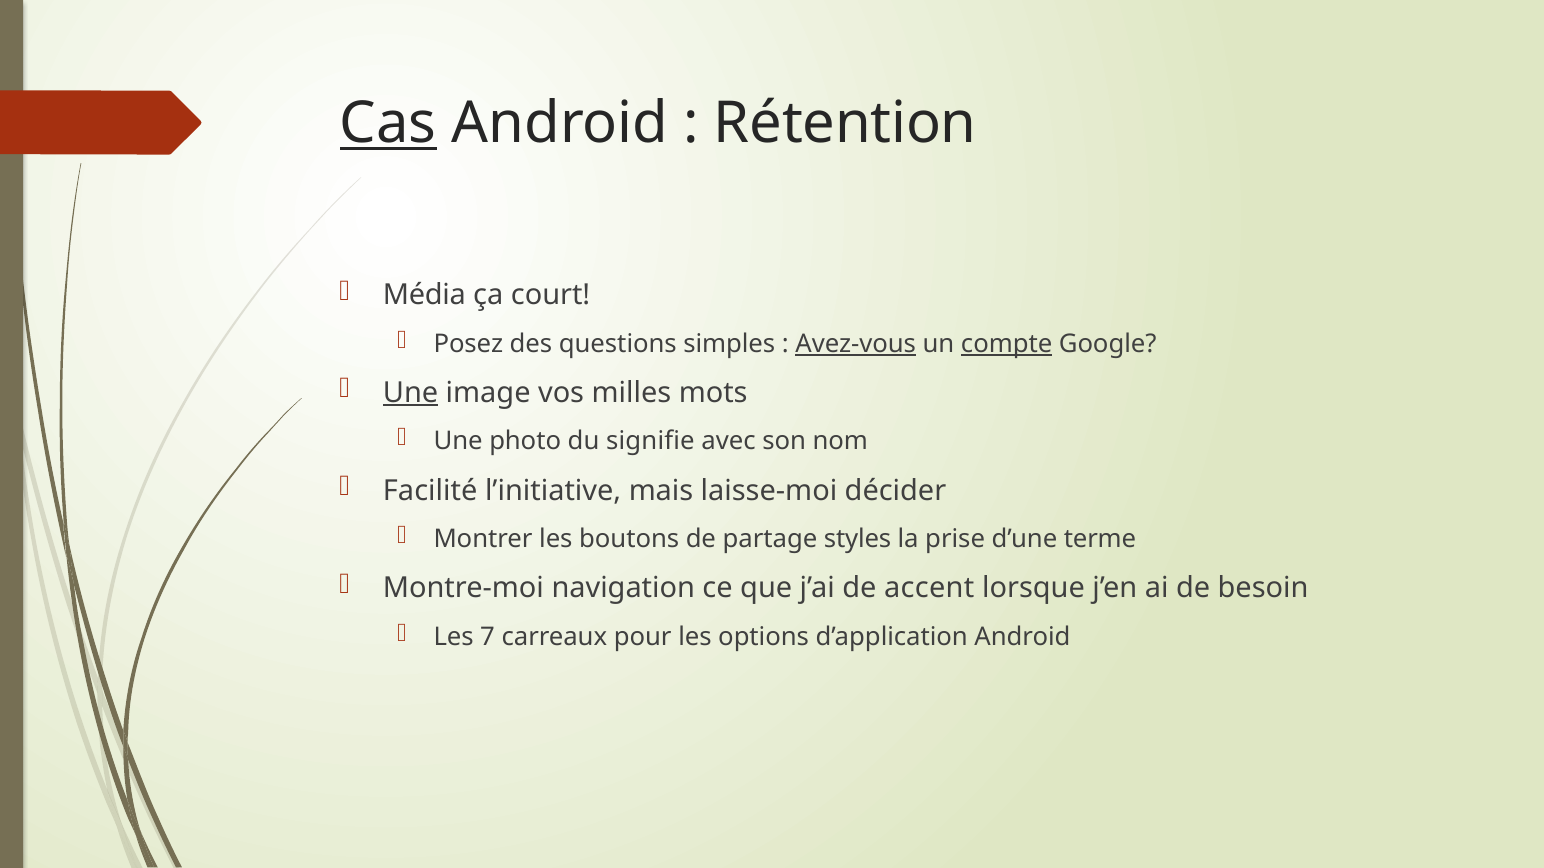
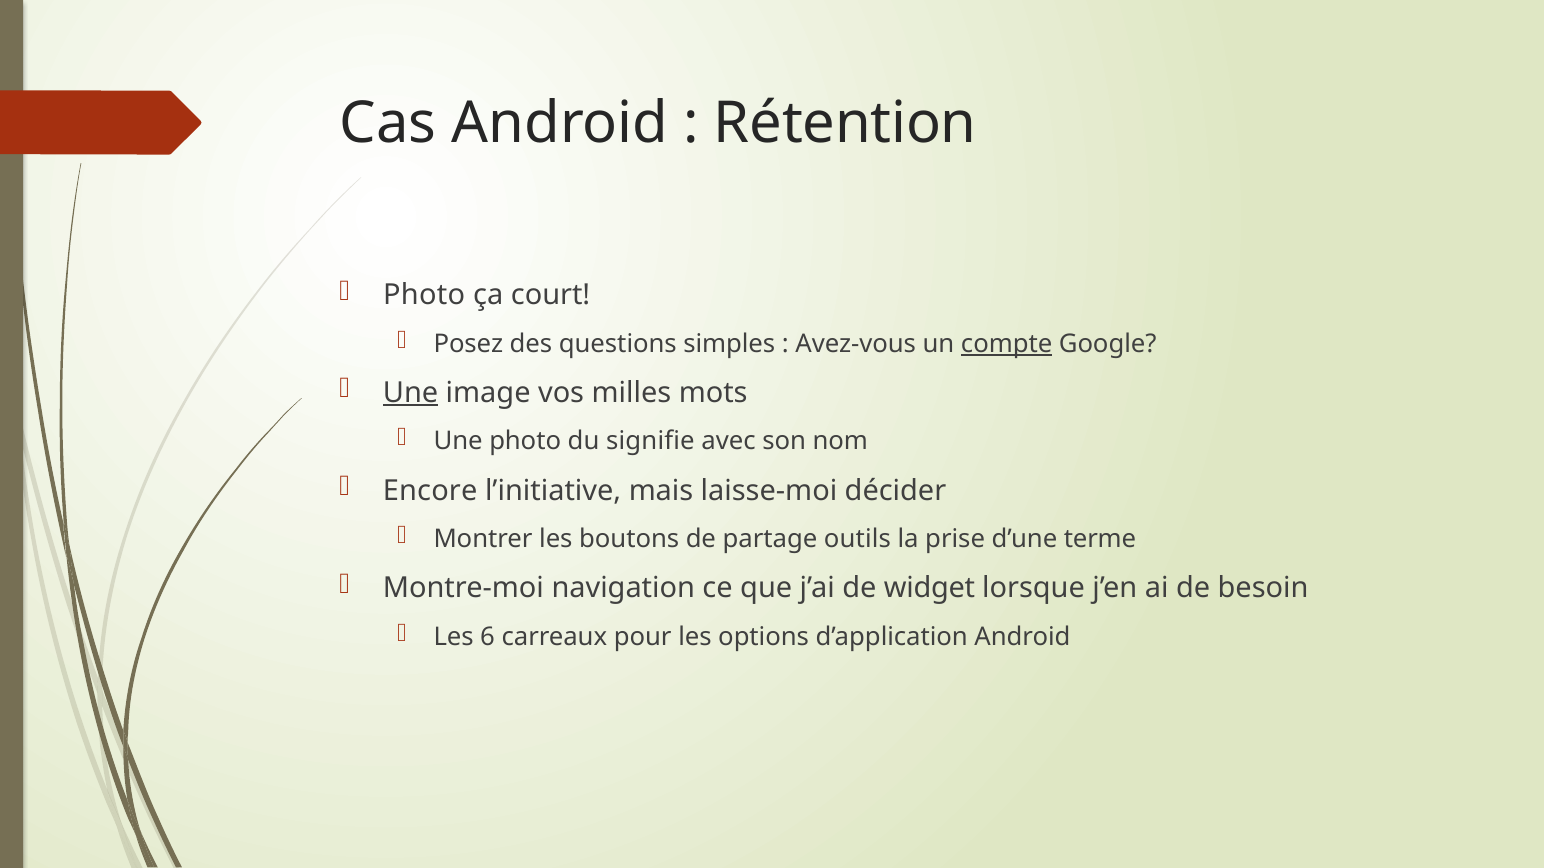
Cas underline: present -> none (388, 124)
Média: Média -> Photo (424, 295)
Avez-vous underline: present -> none (856, 344)
Facilité: Facilité -> Encore (430, 491)
styles: styles -> outils (857, 540)
accent: accent -> widget (930, 589)
7: 7 -> 6 (488, 637)
